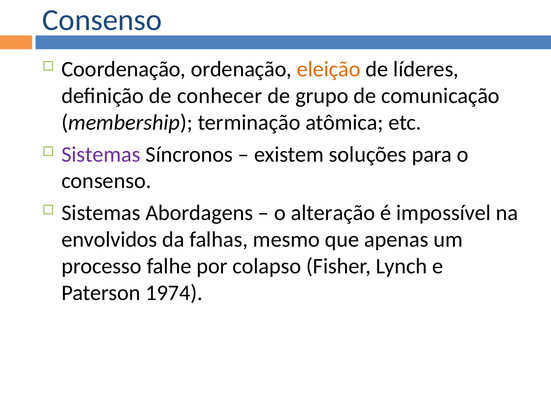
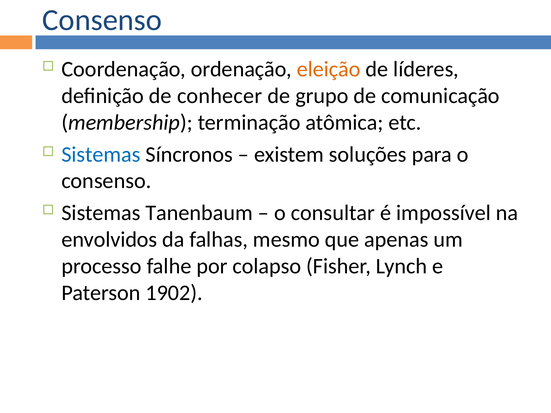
Sistemas colour: purple -> blue (101, 154)
Abordagens: Abordagens -> Tanenbaum (199, 213)
alteração: alteração -> consultar (333, 213)
1974: 1974 -> 1902 (174, 293)
